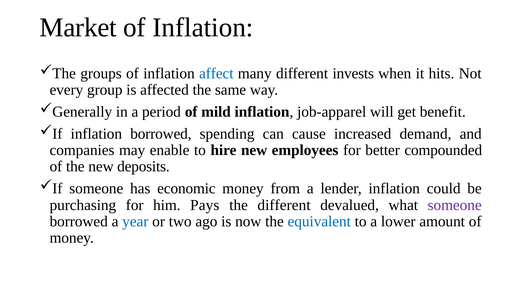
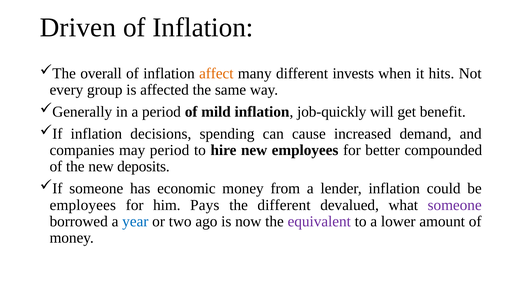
Market: Market -> Driven (78, 28)
groups: groups -> overall (101, 73)
affect colour: blue -> orange (216, 73)
job-apparel: job-apparel -> job-quickly (332, 112)
inflation borrowed: borrowed -> decisions (161, 134)
may enable: enable -> period (170, 150)
purchasing: purchasing -> employees (83, 205)
equivalent colour: blue -> purple (319, 221)
